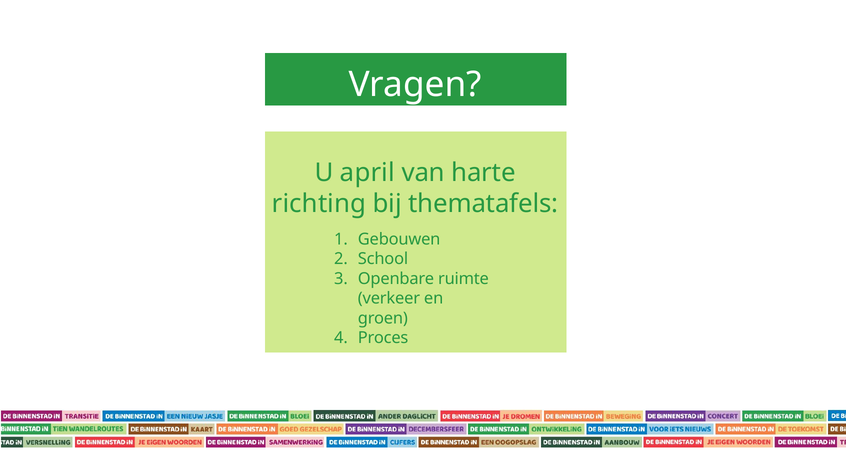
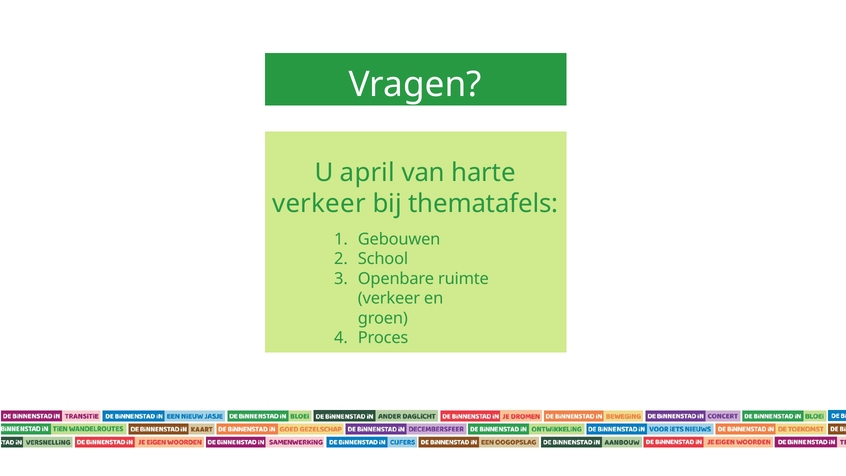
richting: richting -> verkeer (319, 204)
